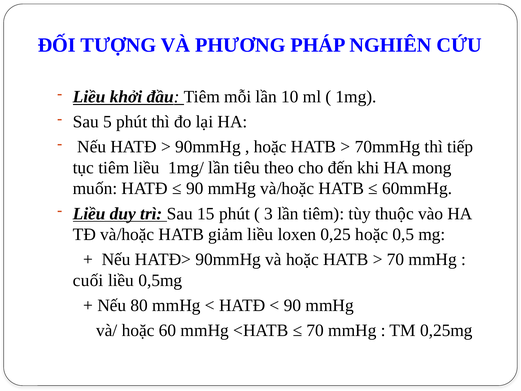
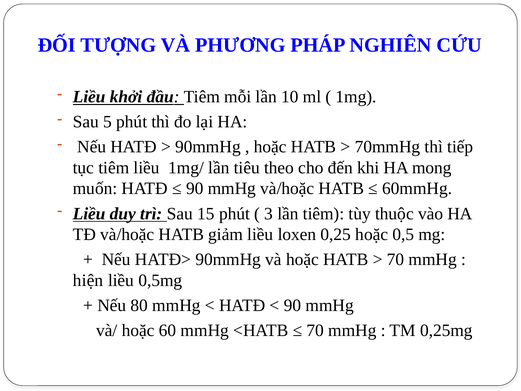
cuối: cuối -> hiện (88, 280)
